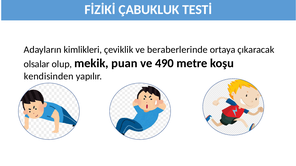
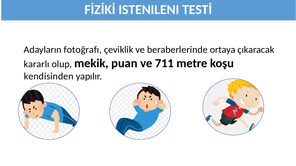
ÇABUKLUK: ÇABUKLUK -> ISTENILENI (149, 10)
kimlikleri: kimlikleri -> fotoğrafı (83, 50)
olsalar: olsalar -> kararlı (37, 64)
490: 490 -> 711 (164, 63)
